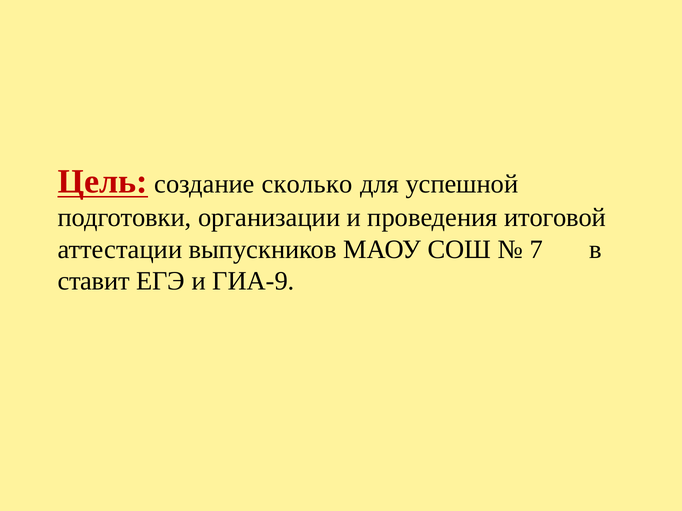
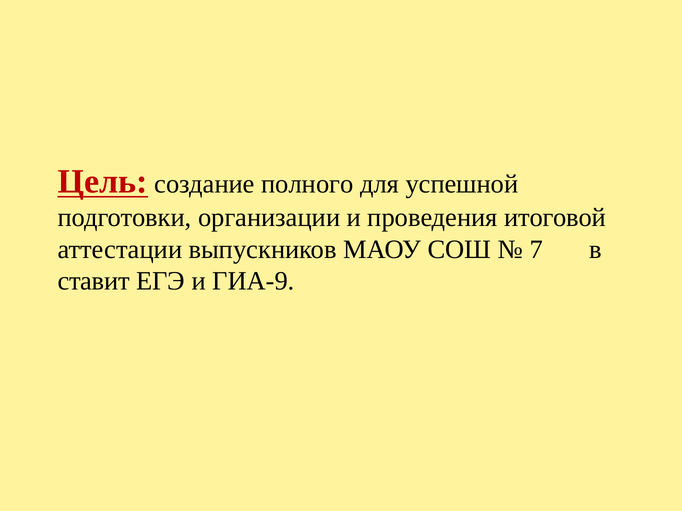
сколько: сколько -> полного (307, 184)
